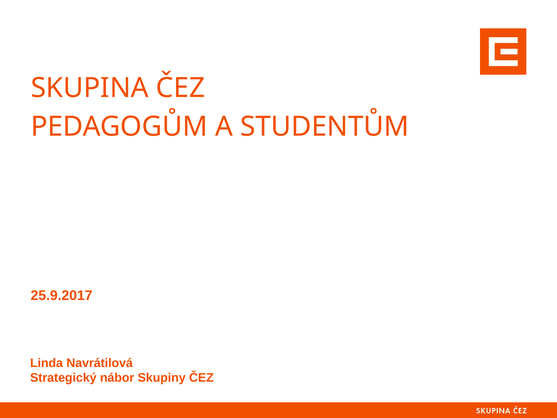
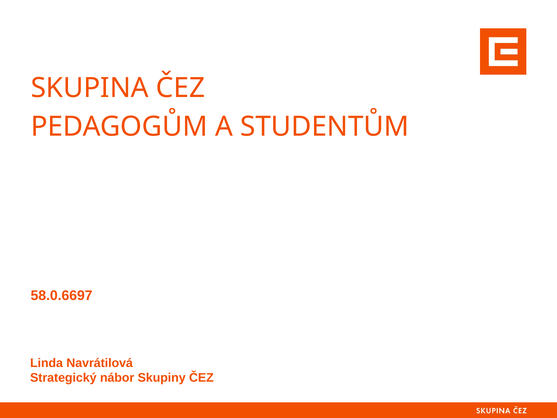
25.9.2017: 25.9.2017 -> 58.0.6697 (62, 295)
